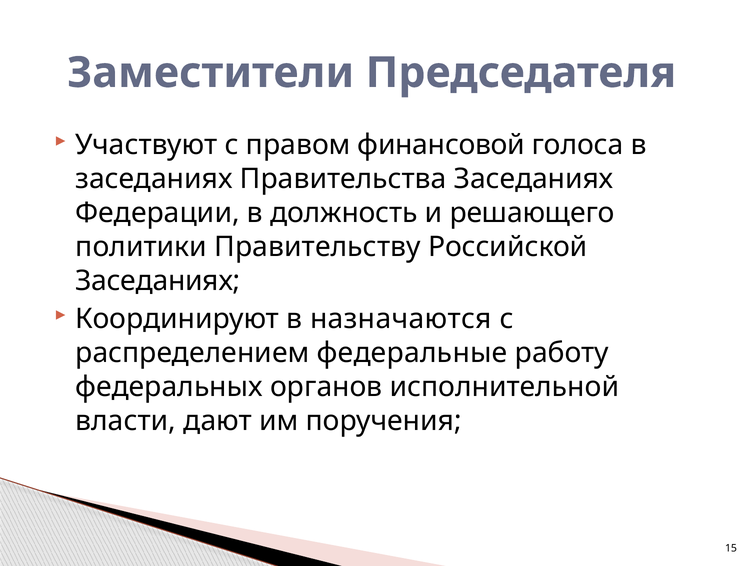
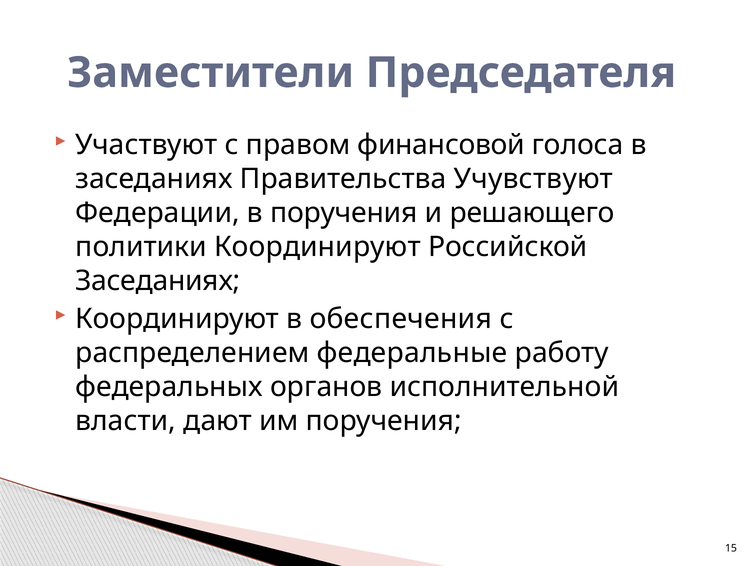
Правительства Заседаниях: Заседаниях -> Учувствуют (533, 179)
в должность: должность -> поручения (344, 213)
политики Правительству: Правительству -> Координируют (317, 247)
назначаются: назначаются -> обеспечения (401, 319)
